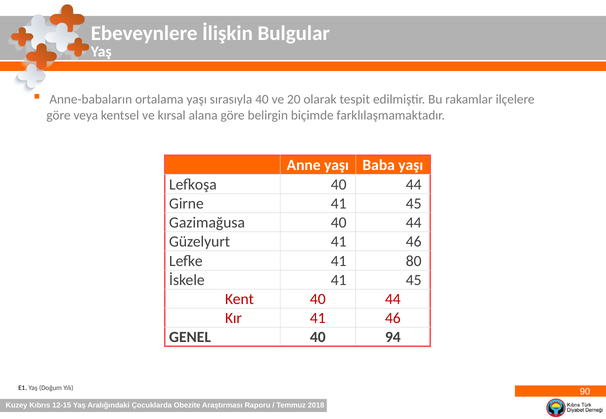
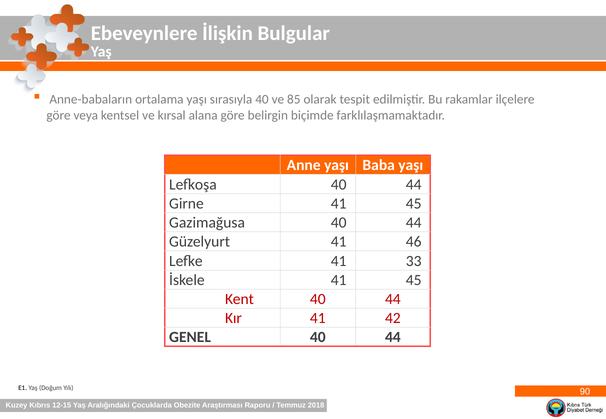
20: 20 -> 85 (294, 100)
80: 80 -> 33 (414, 261)
Kır 41 46: 46 -> 42 (393, 319)
GENEL 40 94: 94 -> 44 (393, 338)
